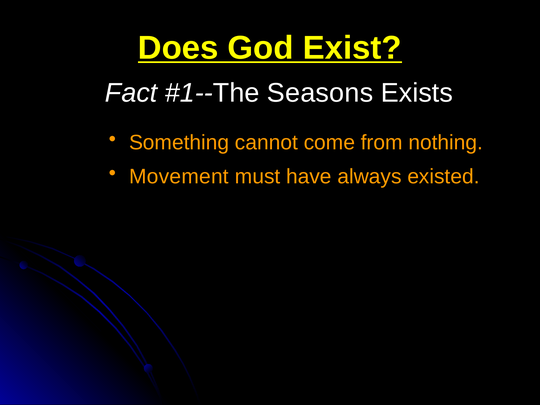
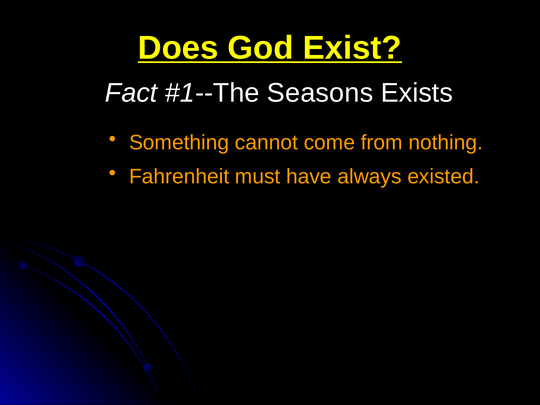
Movement: Movement -> Fahrenheit (179, 177)
